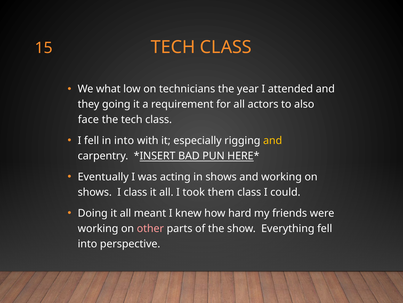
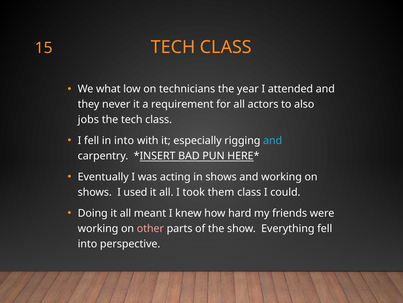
going: going -> never (116, 104)
face: face -> jobs (88, 120)
and colour: yellow -> light blue (273, 140)
I class: class -> used (135, 192)
